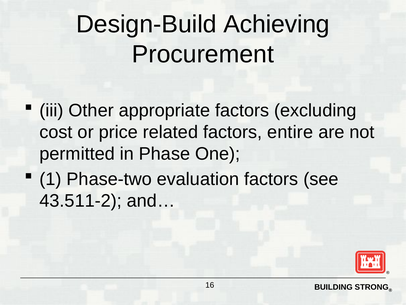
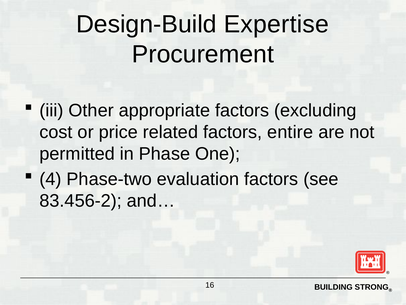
Achieving: Achieving -> Expertise (276, 24)
1: 1 -> 4 (51, 179)
43.511-2: 43.511-2 -> 83.456-2 (81, 201)
